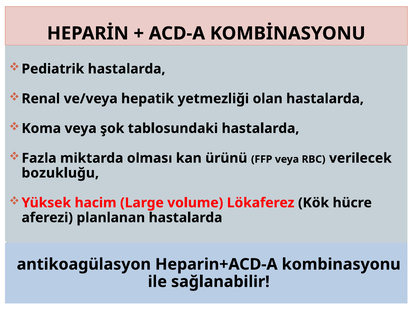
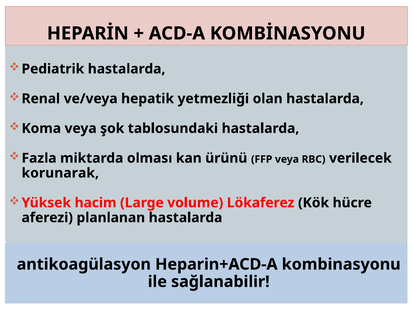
bozukluğu: bozukluğu -> korunarak (60, 173)
